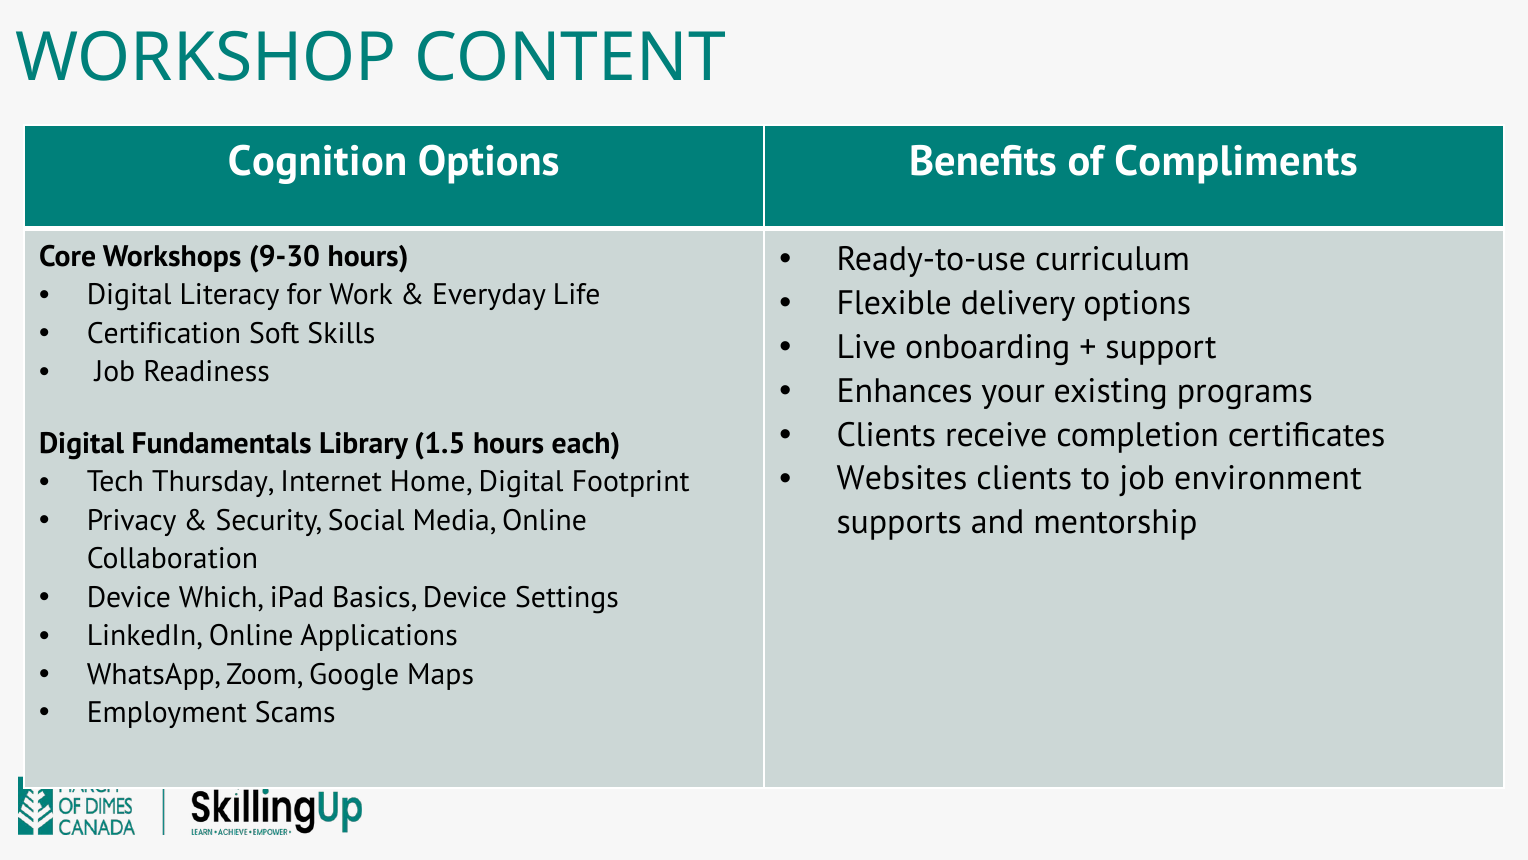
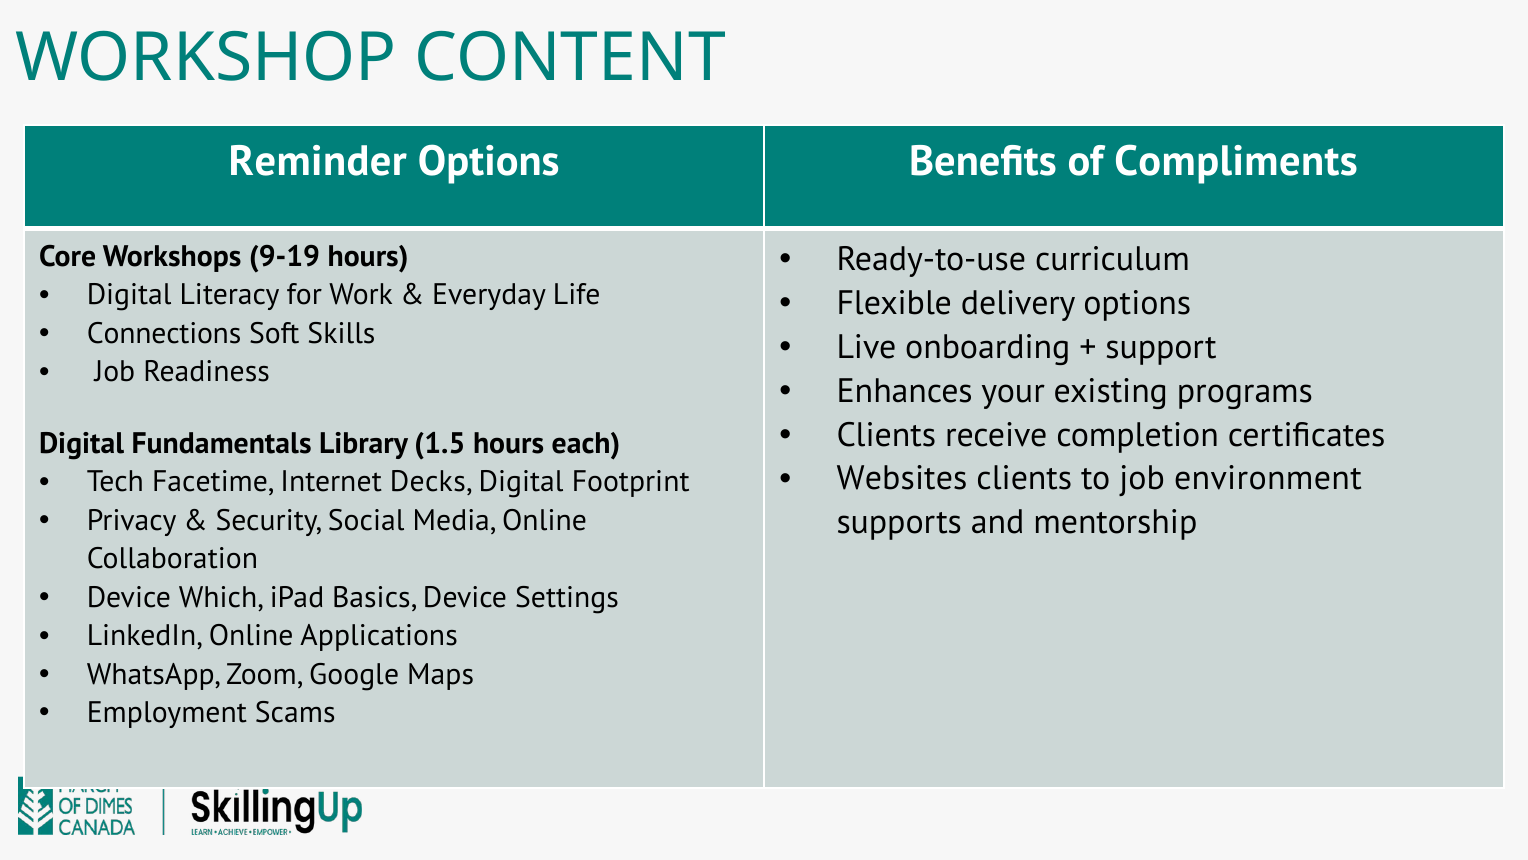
Cognition: Cognition -> Reminder (318, 162)
9-30: 9-30 -> 9-19 (285, 257)
Certification: Certification -> Connections (164, 333)
Thursday: Thursday -> Facetime (213, 482)
Home: Home -> Decks (431, 482)
